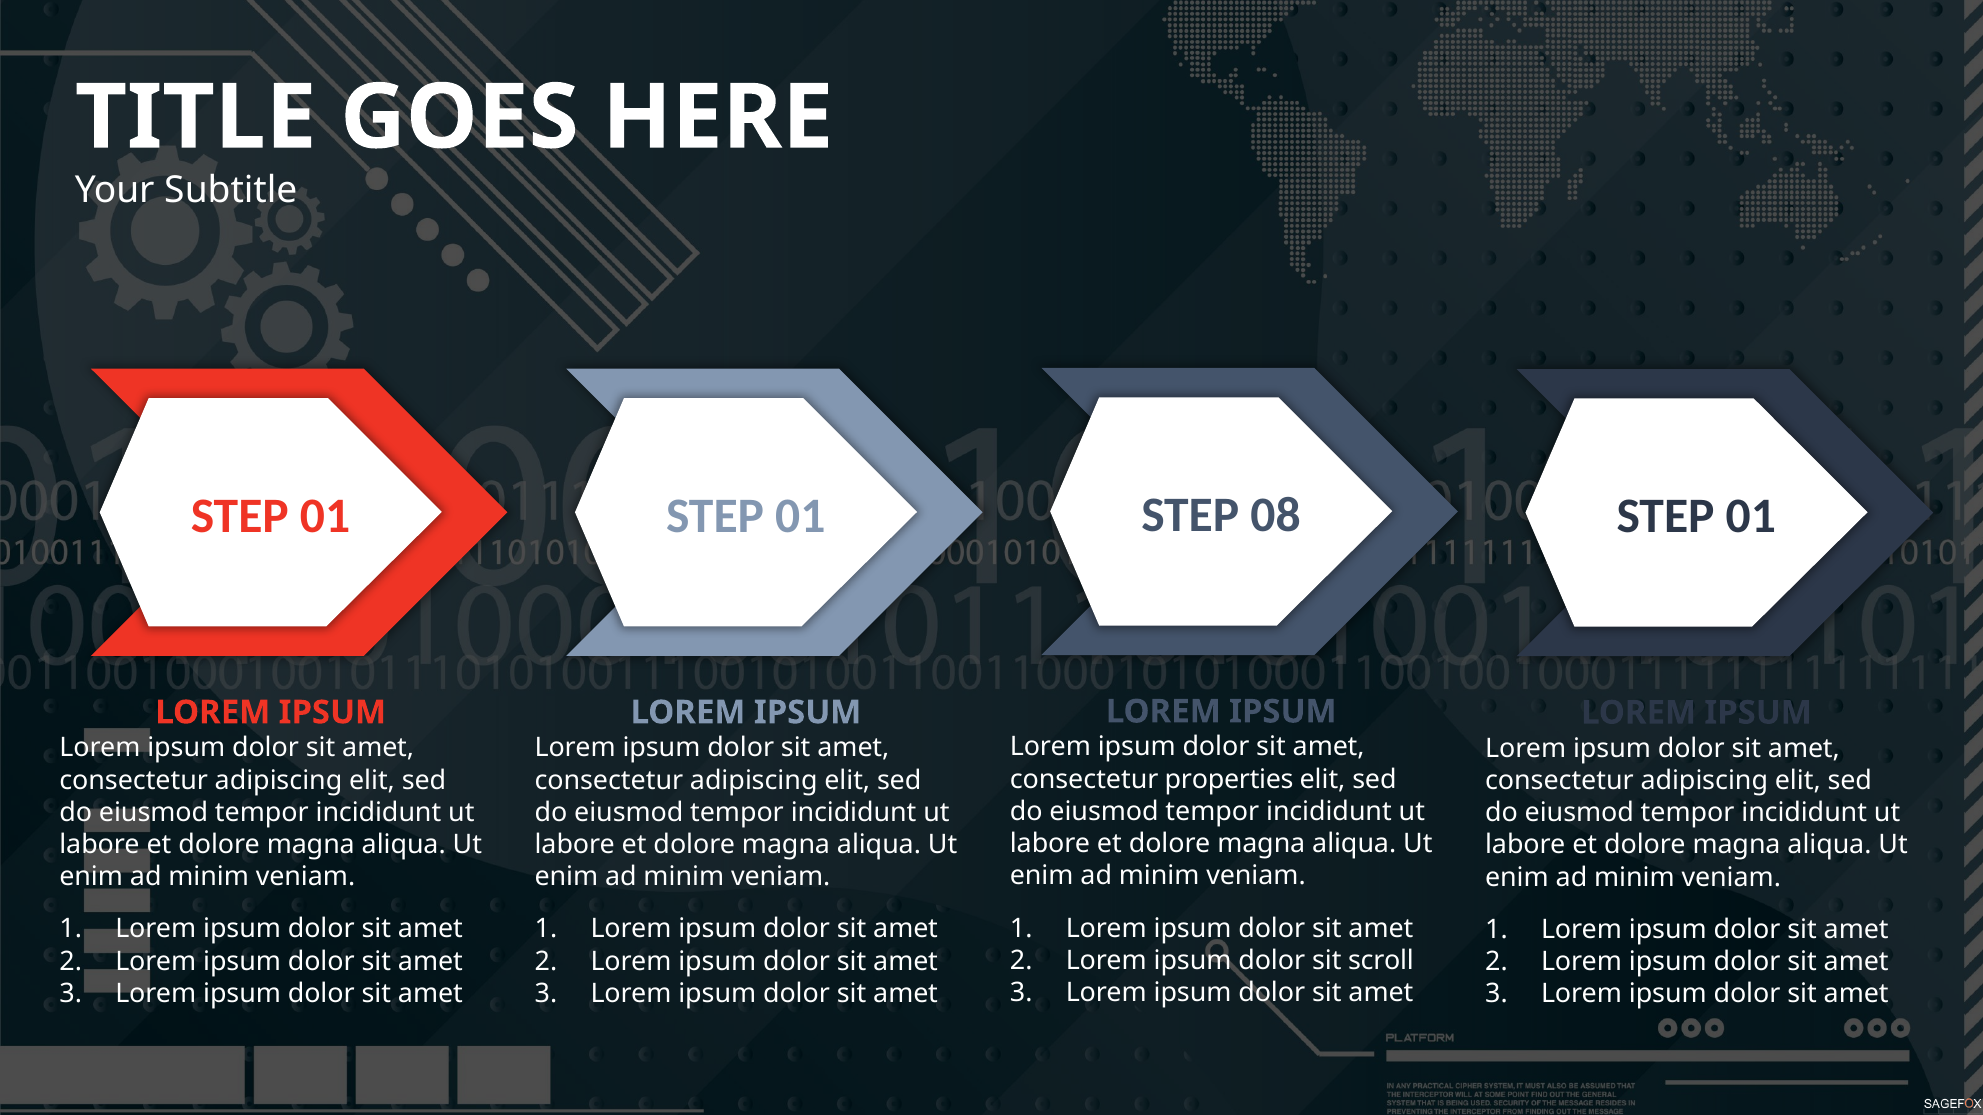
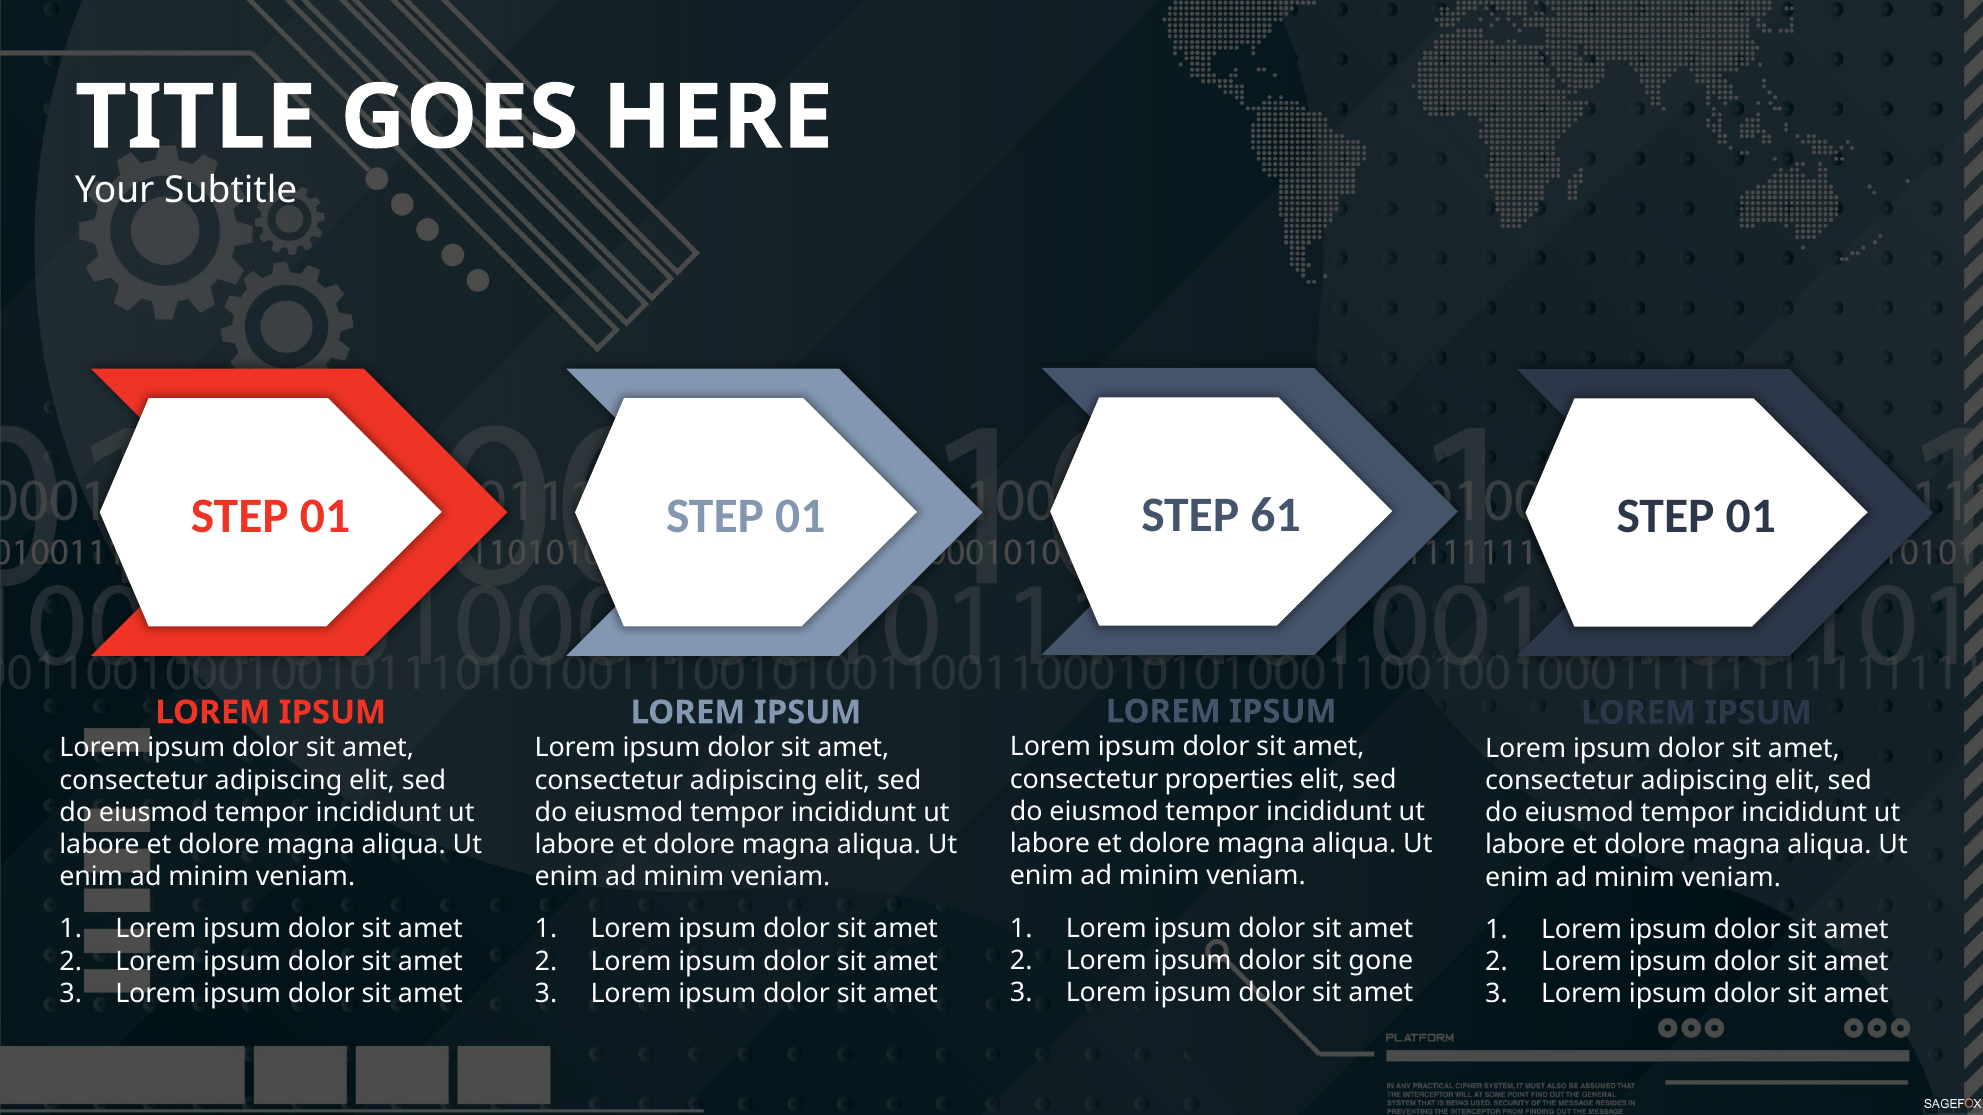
08: 08 -> 61 (1276, 515)
scroll: scroll -> gone (1381, 961)
